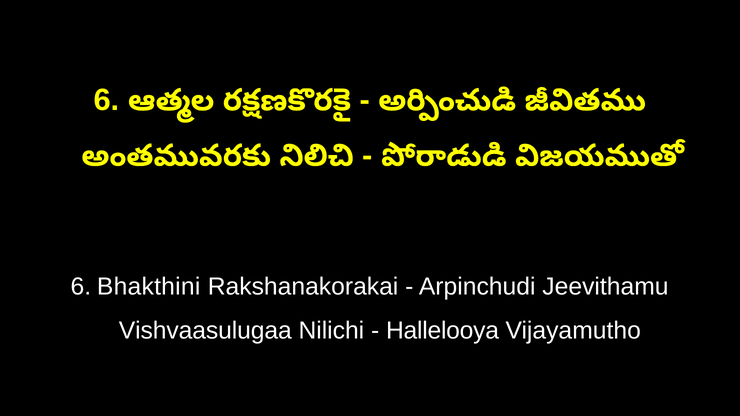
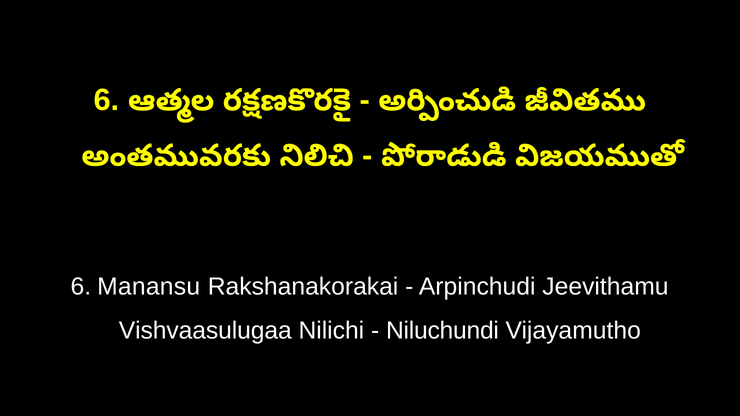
Bhakthini: Bhakthini -> Manansu (149, 287)
Hallelooya: Hallelooya -> Niluchundi (443, 331)
